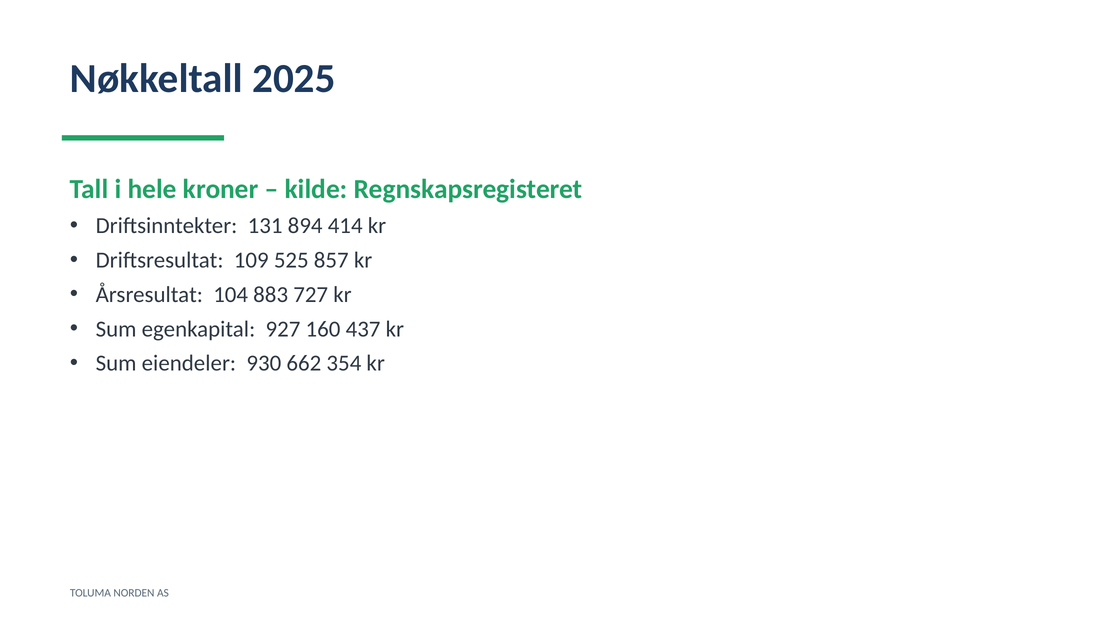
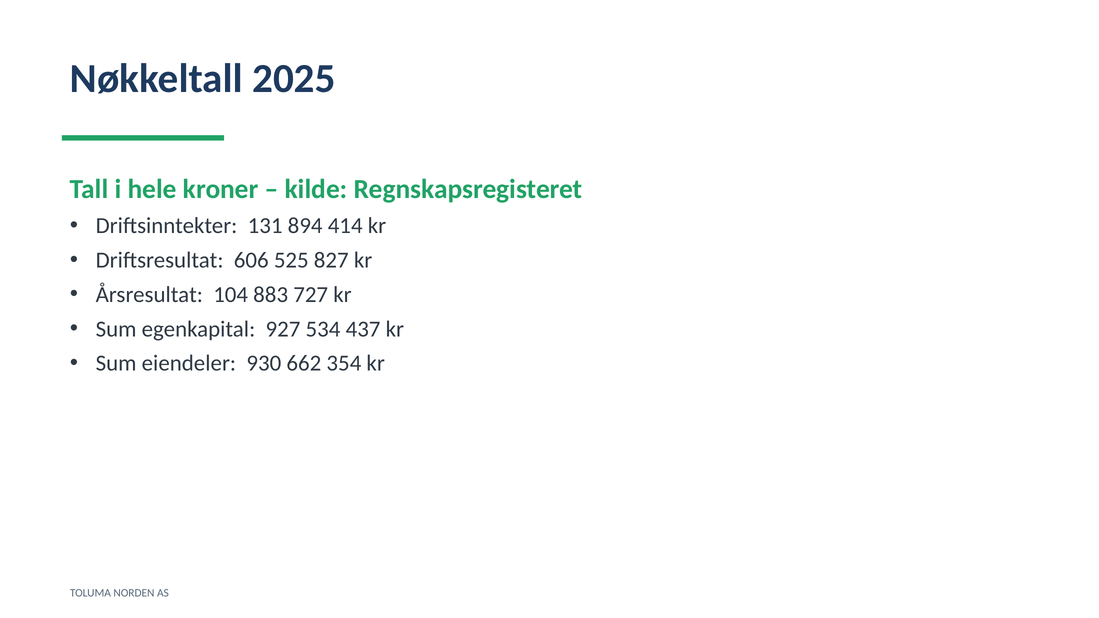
109: 109 -> 606 (251, 260)
857: 857 -> 827 (331, 260)
160: 160 -> 534 (323, 329)
